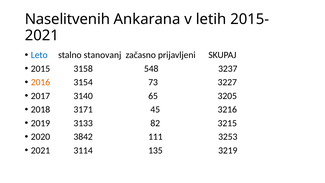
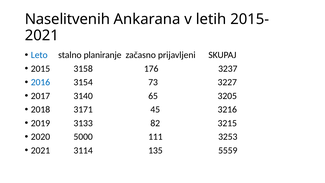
stanovanj: stanovanj -> planiranje (103, 55)
548: 548 -> 176 (151, 69)
2016 colour: orange -> blue (40, 82)
3842: 3842 -> 5000 (83, 137)
3219: 3219 -> 5559 (228, 150)
